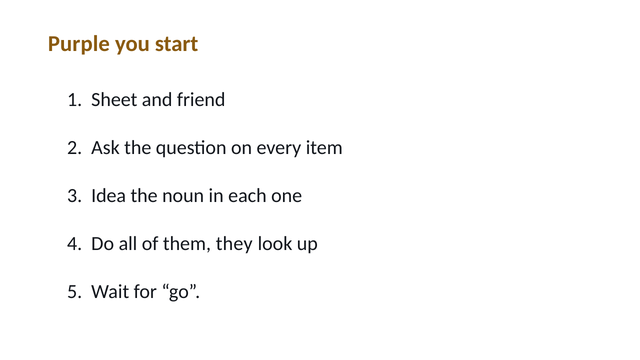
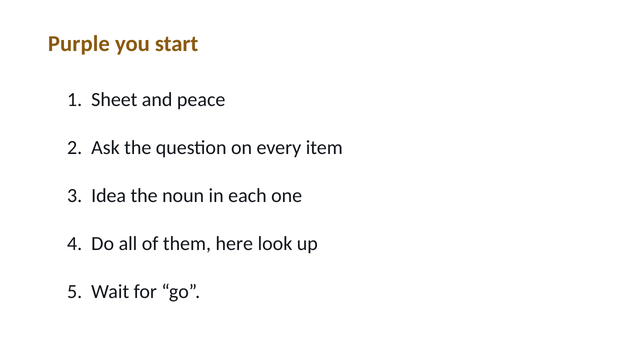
friend: friend -> peace (201, 100)
they: they -> here (234, 244)
